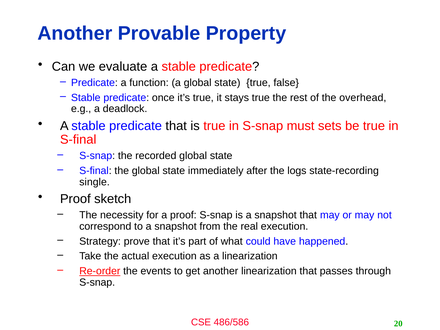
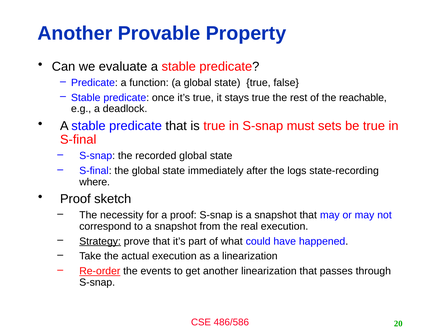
overhead: overhead -> reachable (363, 98)
single: single -> where (95, 182)
Strategy underline: none -> present (100, 241)
